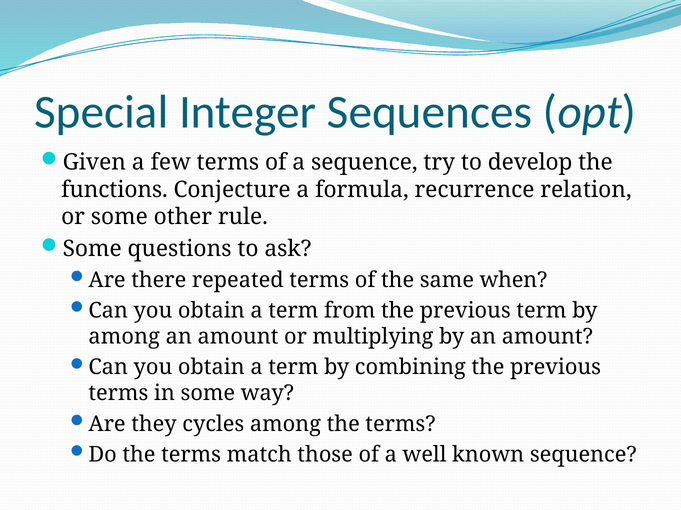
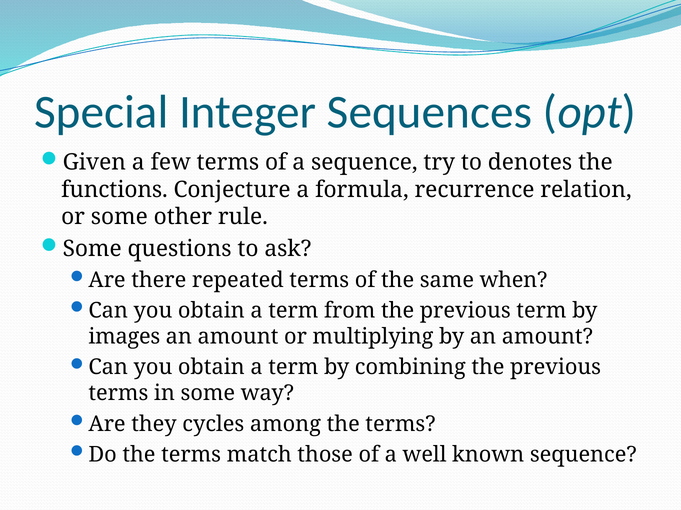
develop: develop -> denotes (530, 163)
among: among -> images (124, 337)
